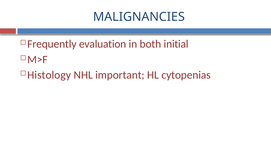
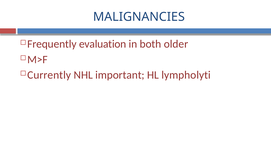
initial: initial -> older (176, 44)
Histology: Histology -> Currently (49, 75)
cytopenias: cytopenias -> lympholyti (186, 75)
